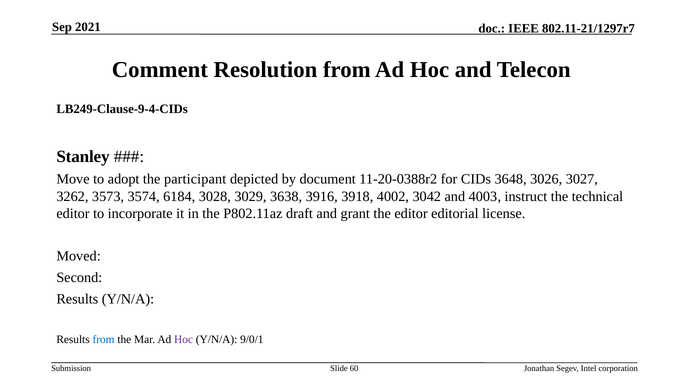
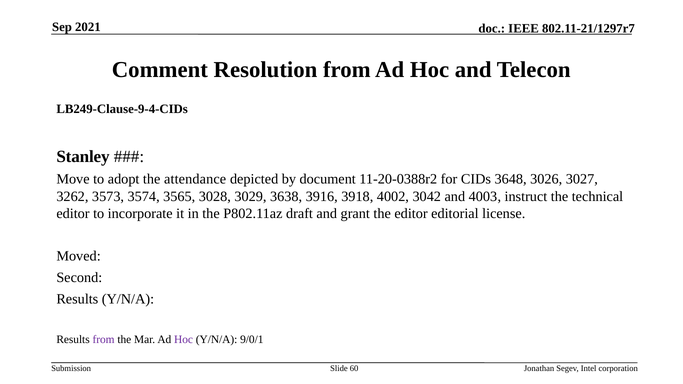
participant: participant -> attendance (195, 179)
6184: 6184 -> 3565 (179, 196)
from colour: blue -> purple (104, 340)
